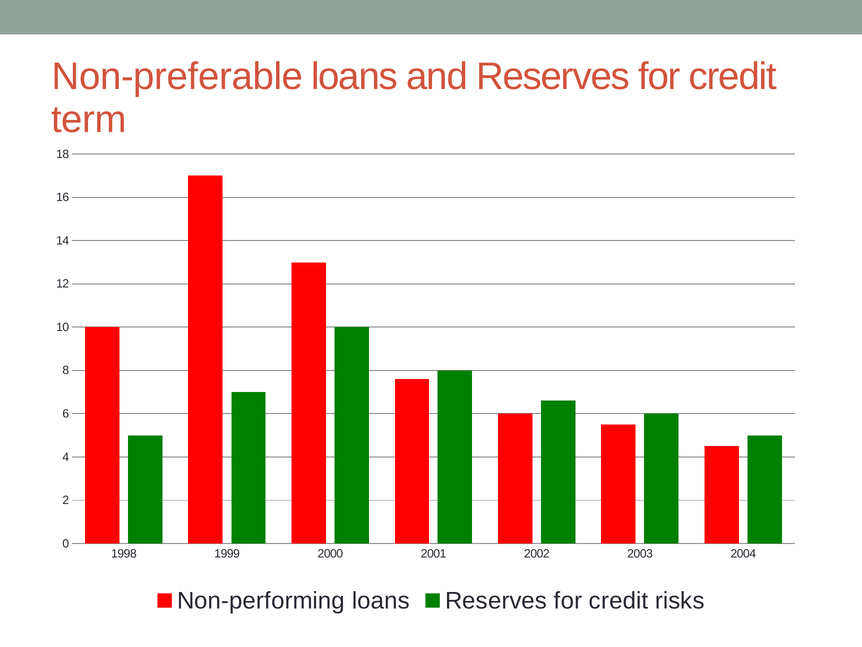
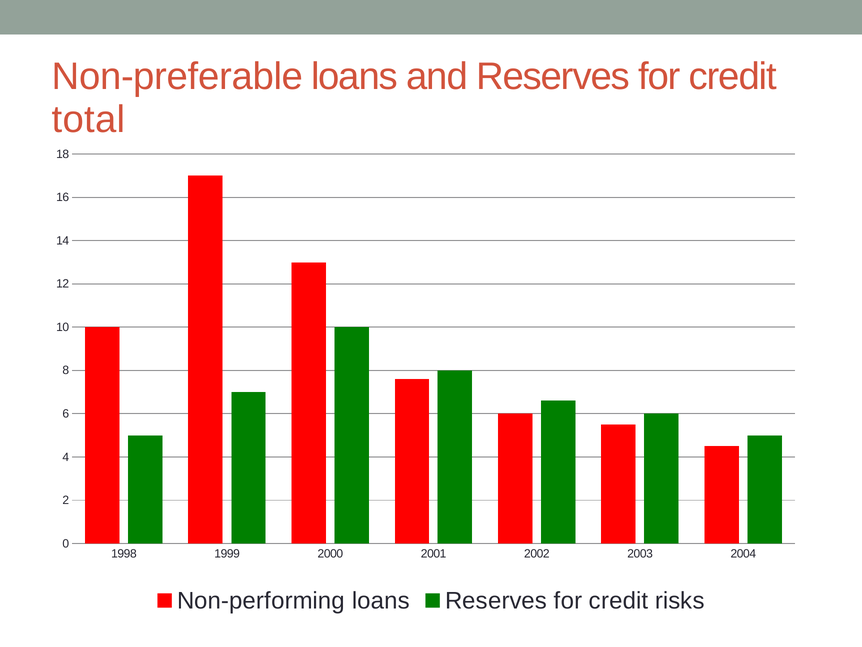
term: term -> total (89, 120)
